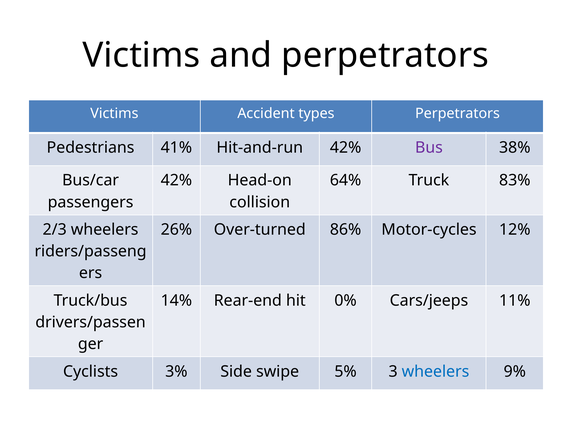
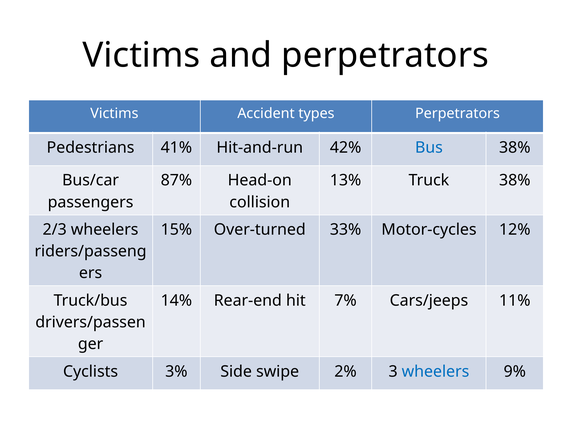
Bus colour: purple -> blue (429, 148)
42%: 42% -> 87% (176, 180)
64%: 64% -> 13% (346, 180)
Truck 83%: 83% -> 38% (515, 180)
26%: 26% -> 15% (176, 230)
86%: 86% -> 33% (346, 230)
0%: 0% -> 7% (346, 301)
5%: 5% -> 2% (346, 371)
